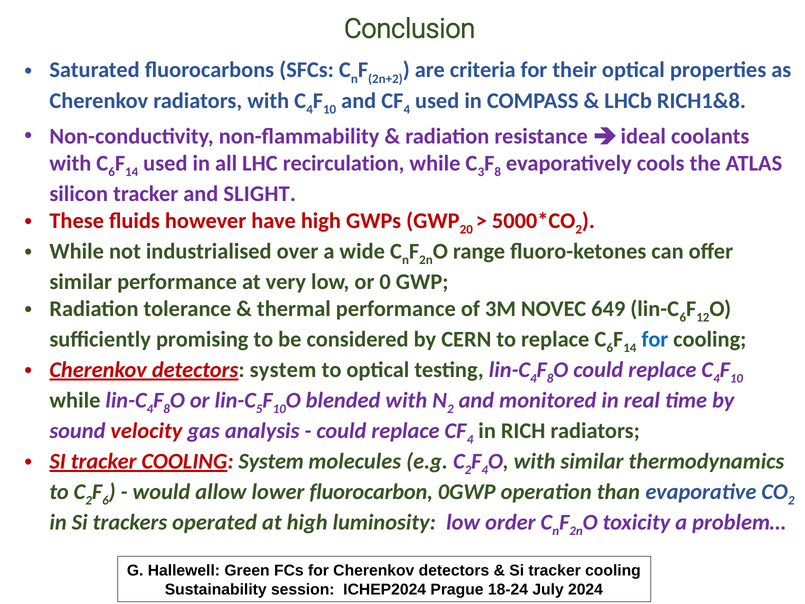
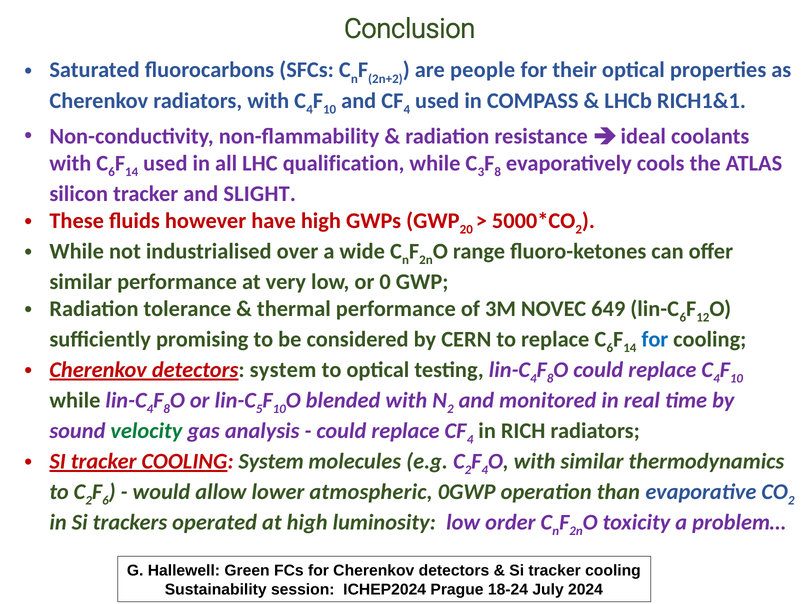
criteria: criteria -> people (483, 70)
RICH1&8: RICH1&8 -> RICH1&1 (701, 101)
recirculation: recirculation -> qualification (344, 163)
velocity colour: red -> green (146, 431)
fluorocarbon: fluorocarbon -> atmospheric (371, 492)
